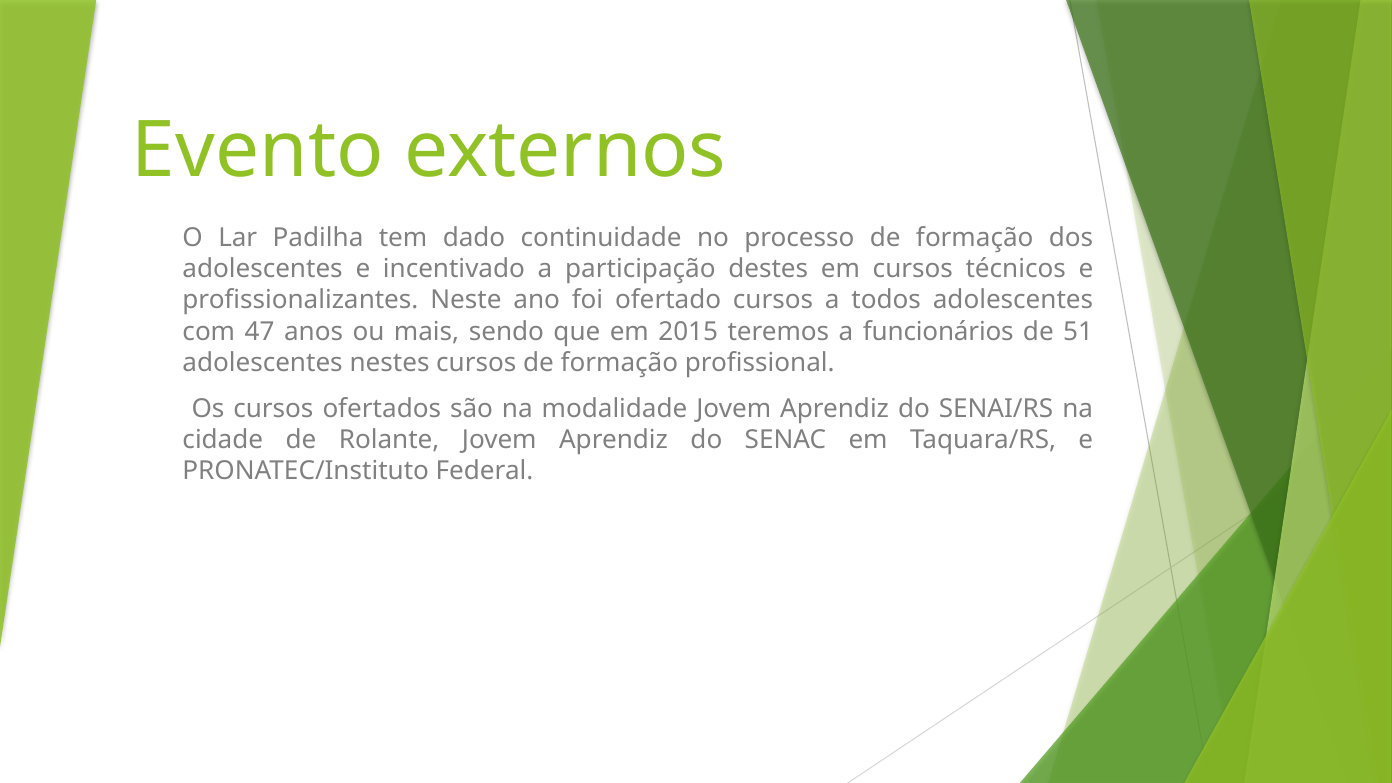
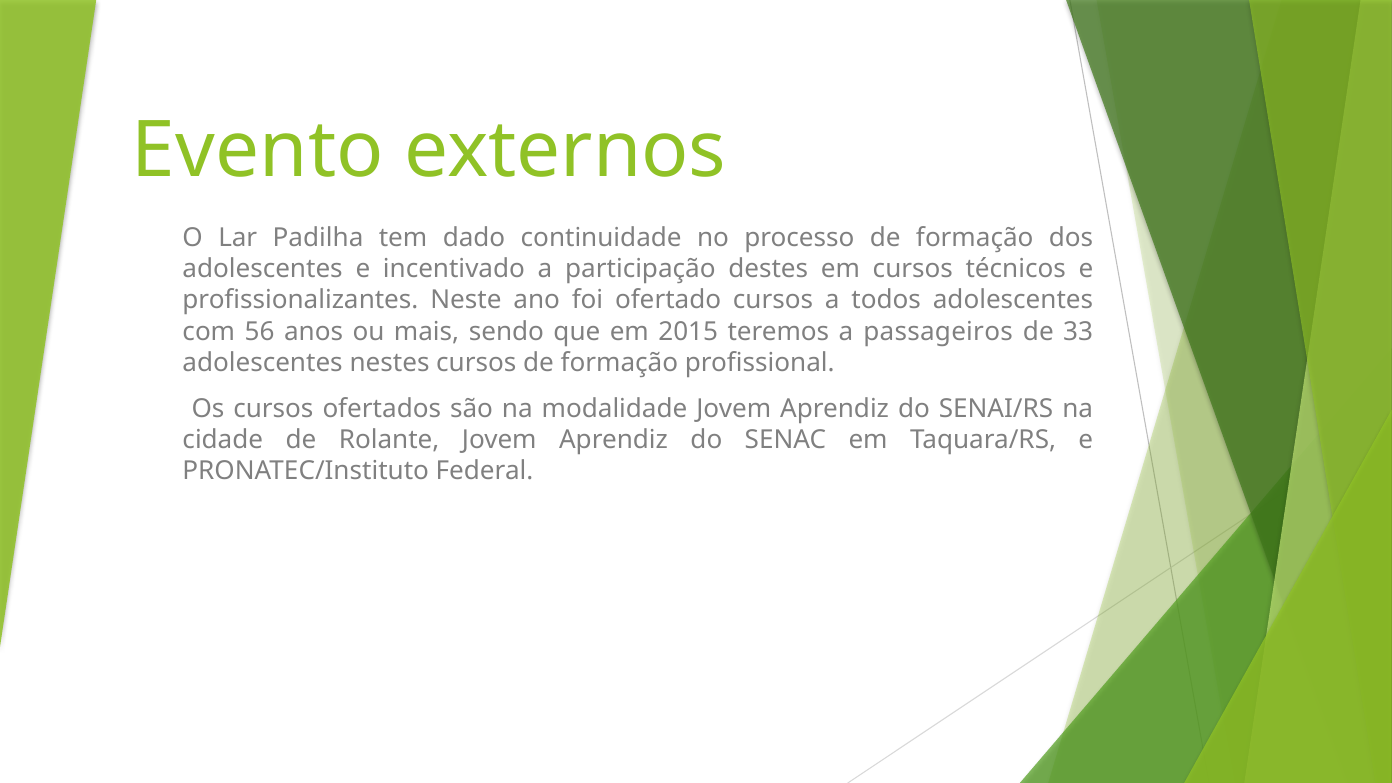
47: 47 -> 56 (260, 332)
funcionários: funcionários -> passageiros (938, 332)
51: 51 -> 33 (1078, 332)
